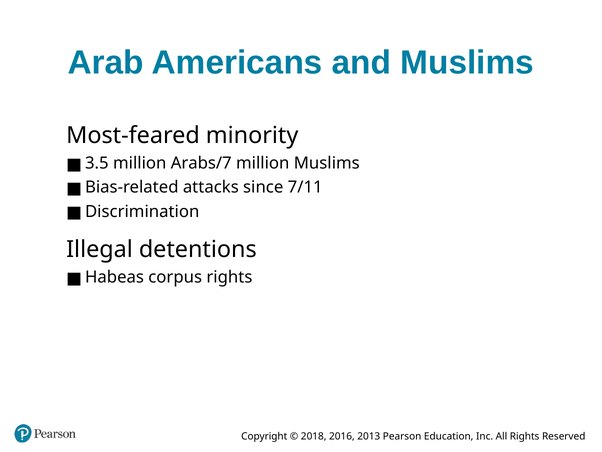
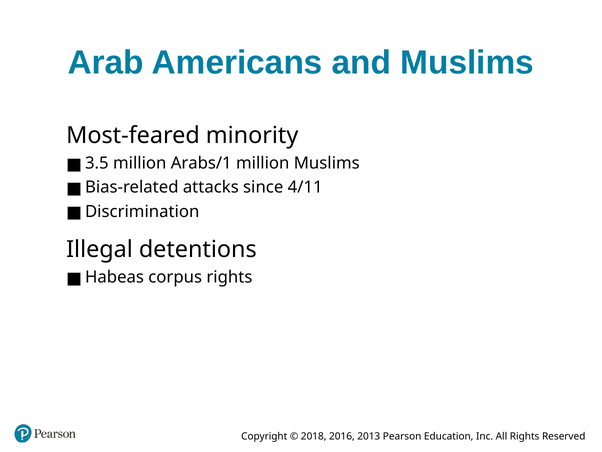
Arabs/7: Arabs/7 -> Arabs/1 (201, 163)
7/11: 7/11 -> 4/11 (305, 187)
